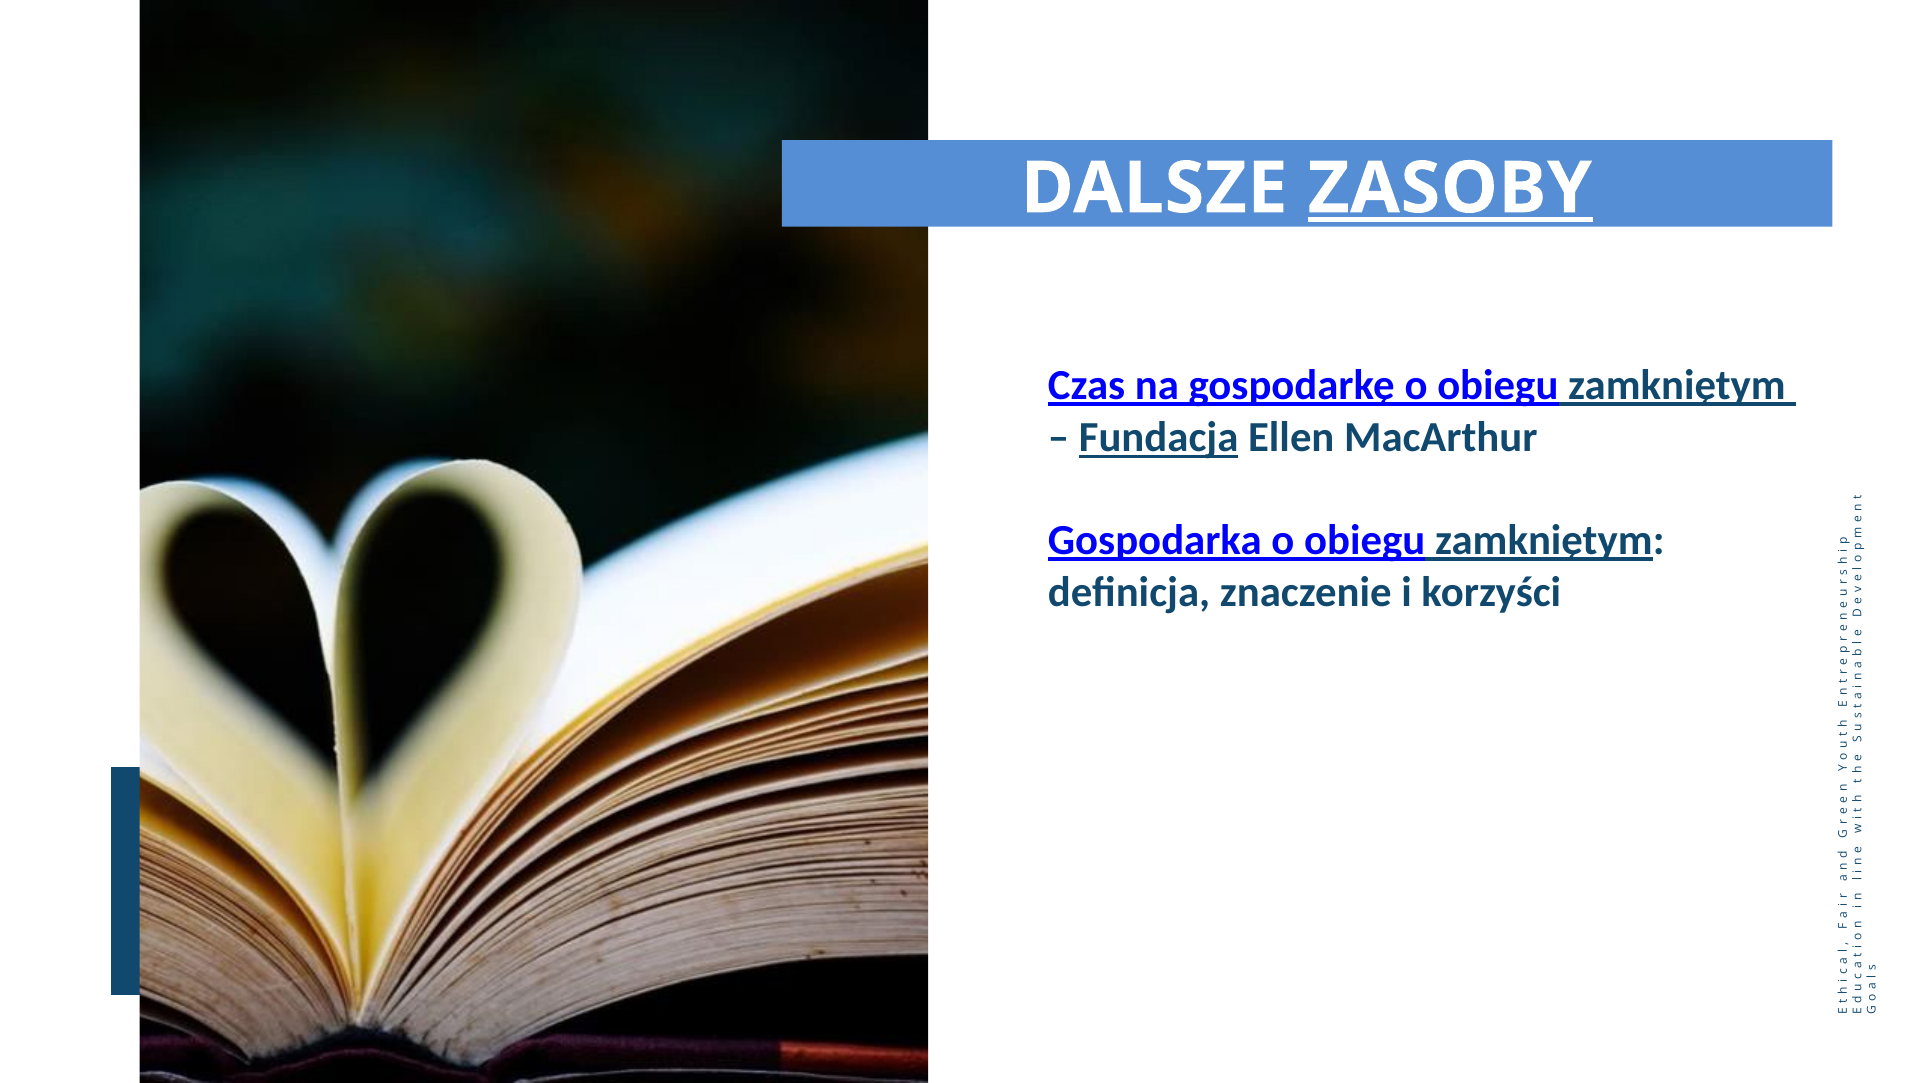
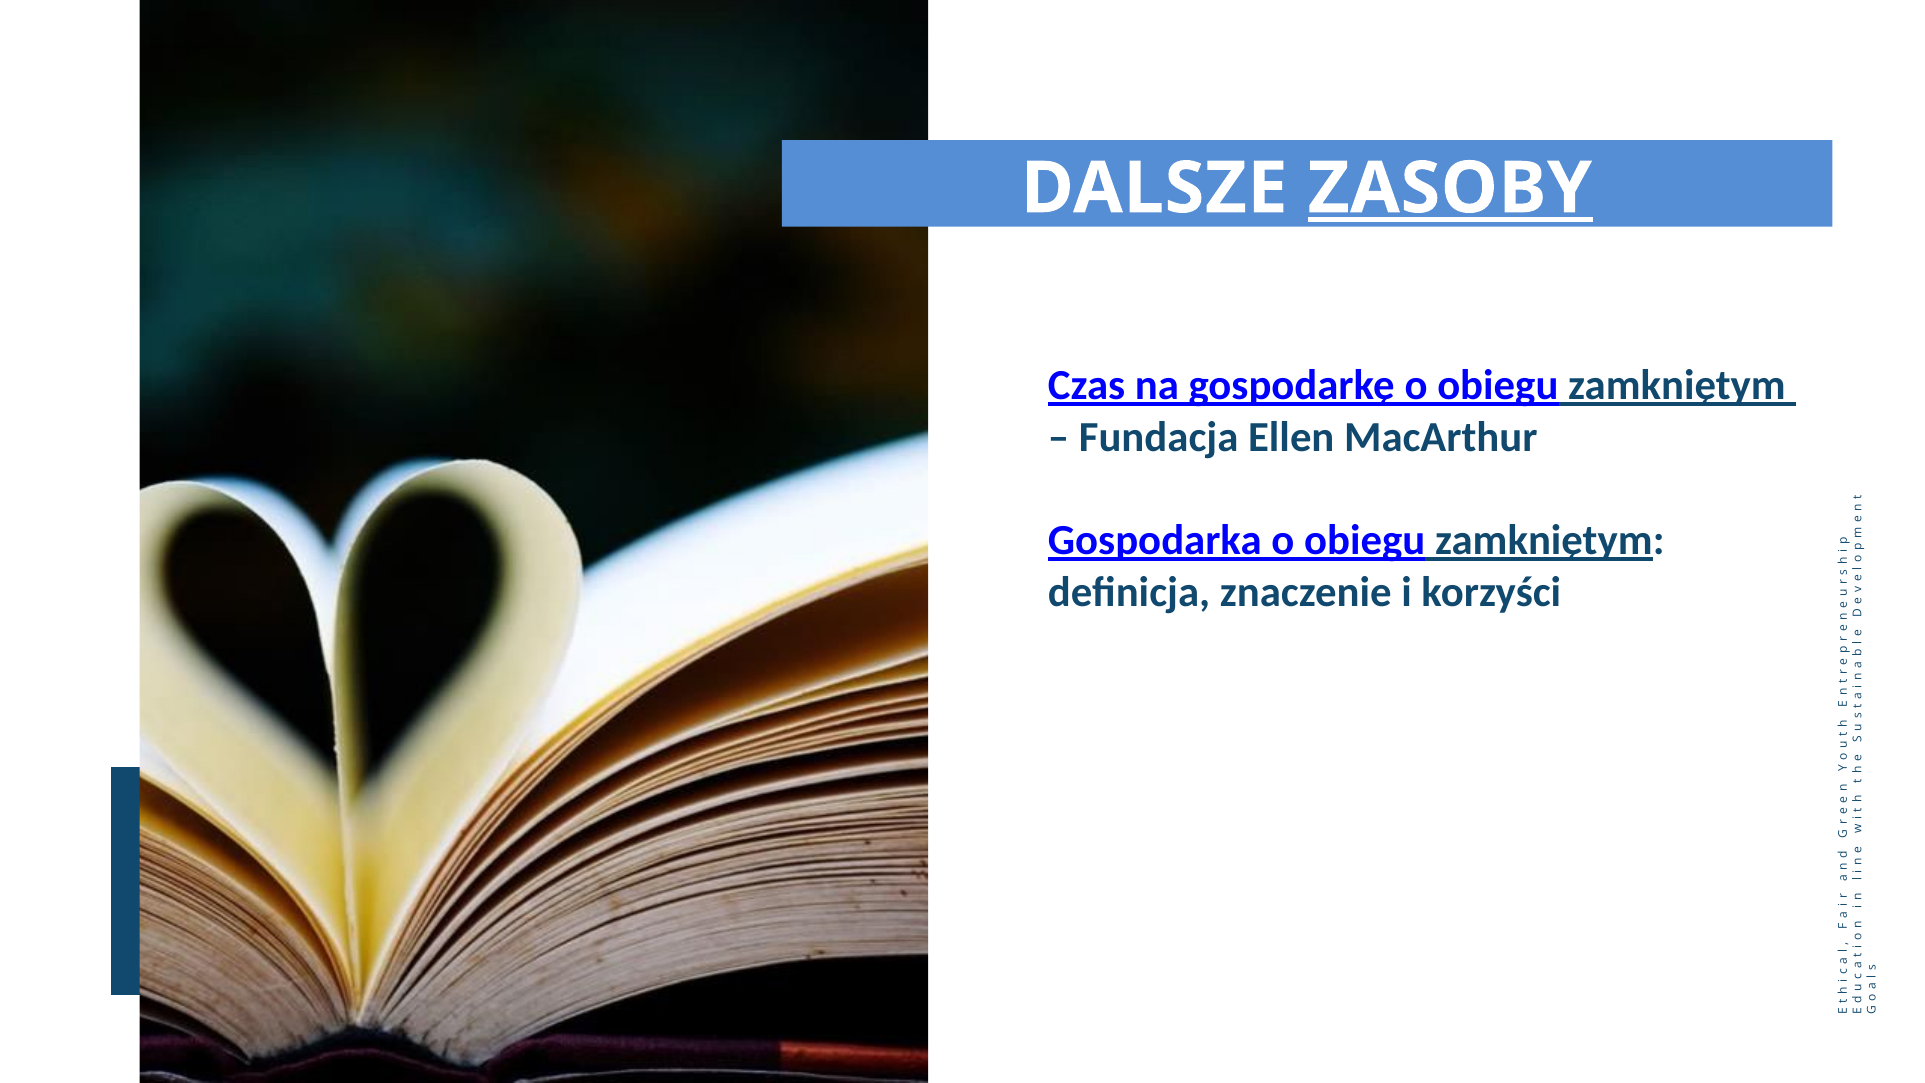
Fundacja underline: present -> none (1159, 438)
